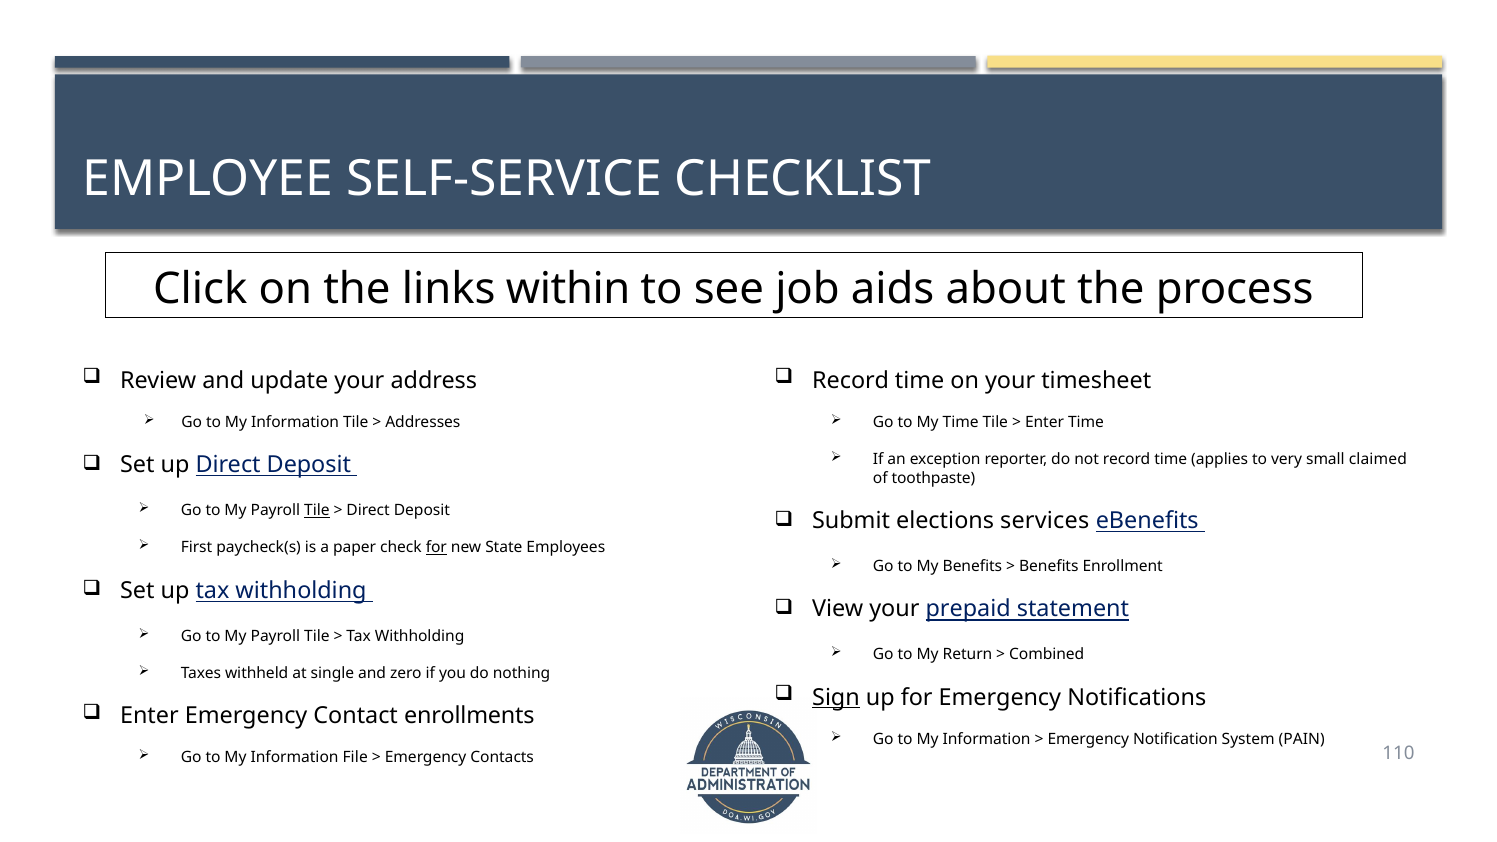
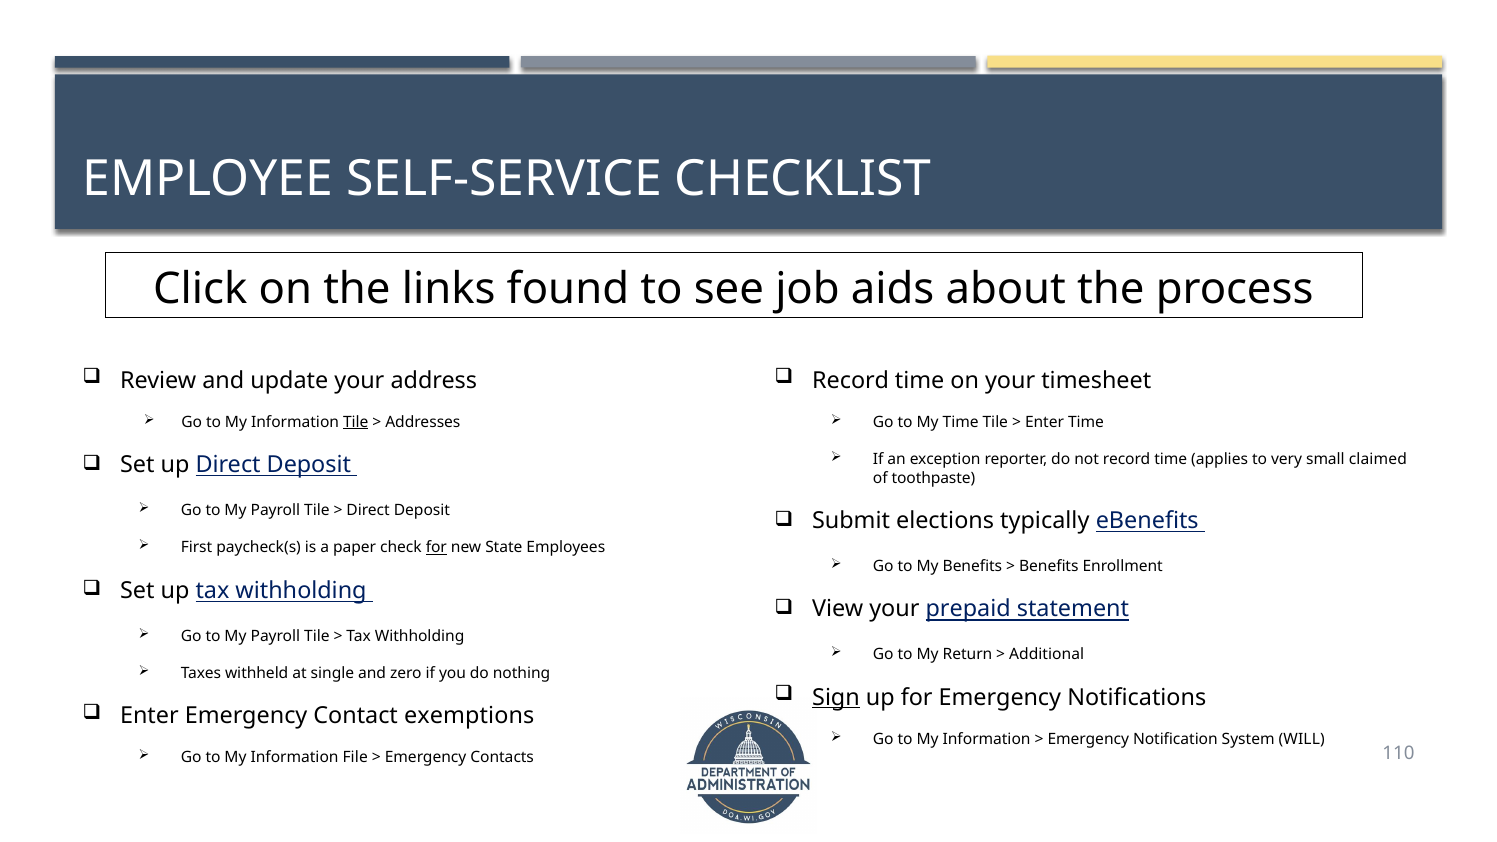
within: within -> found (568, 289)
Tile underline: none -> present (356, 422)
Tile underline: present -> none (317, 510)
services: services -> typically (1045, 521)
Combined: Combined -> Additional (1047, 655)
enrollments: enrollments -> exemptions (469, 716)
PAIN: PAIN -> WILL (1302, 739)
